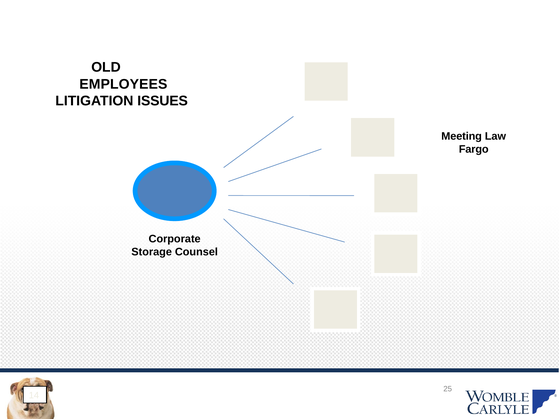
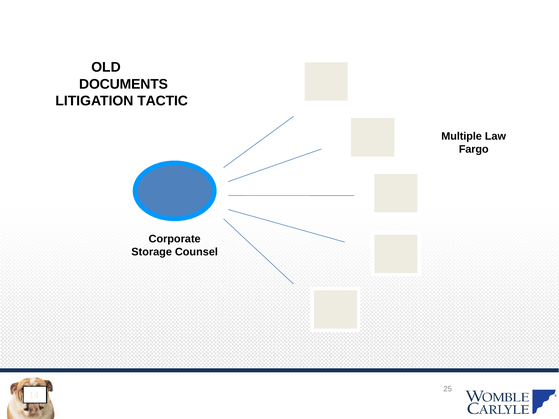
EMPLOYEES: EMPLOYEES -> DOCUMENTS (124, 84)
ISSUES: ISSUES -> TACTIC (163, 101)
Meeting: Meeting -> Multiple (462, 136)
